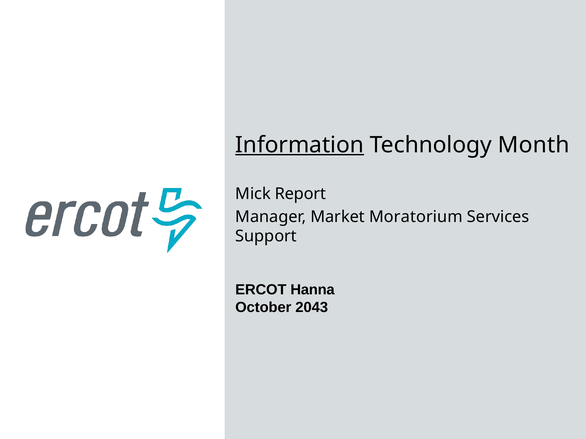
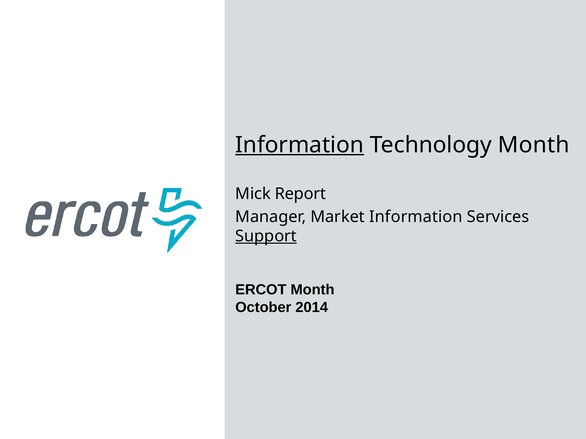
Market Moratorium: Moratorium -> Information (416, 217)
Support underline: none -> present (266, 236)
ERCOT Hanna: Hanna -> Month (312, 290)
2043: 2043 -> 2014 (312, 308)
